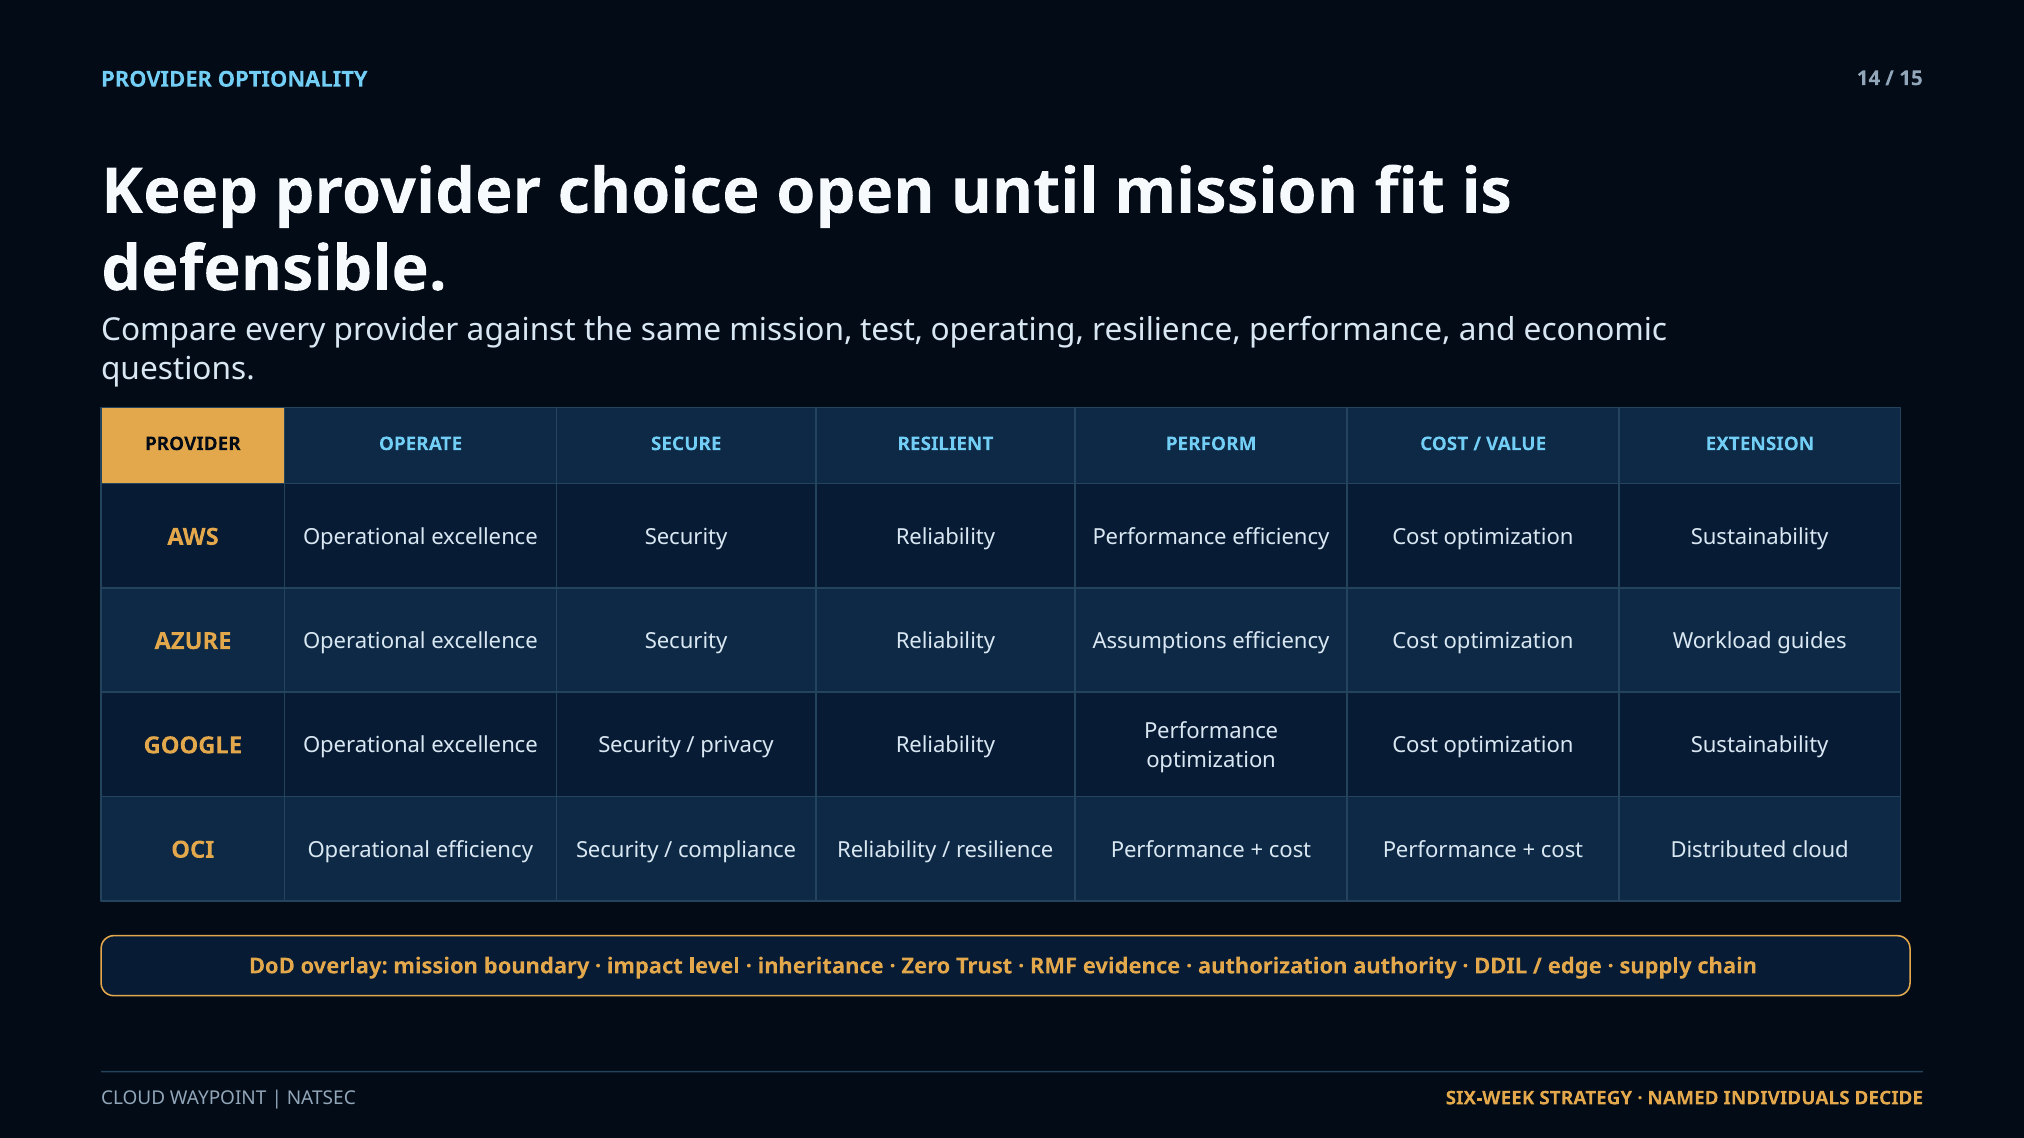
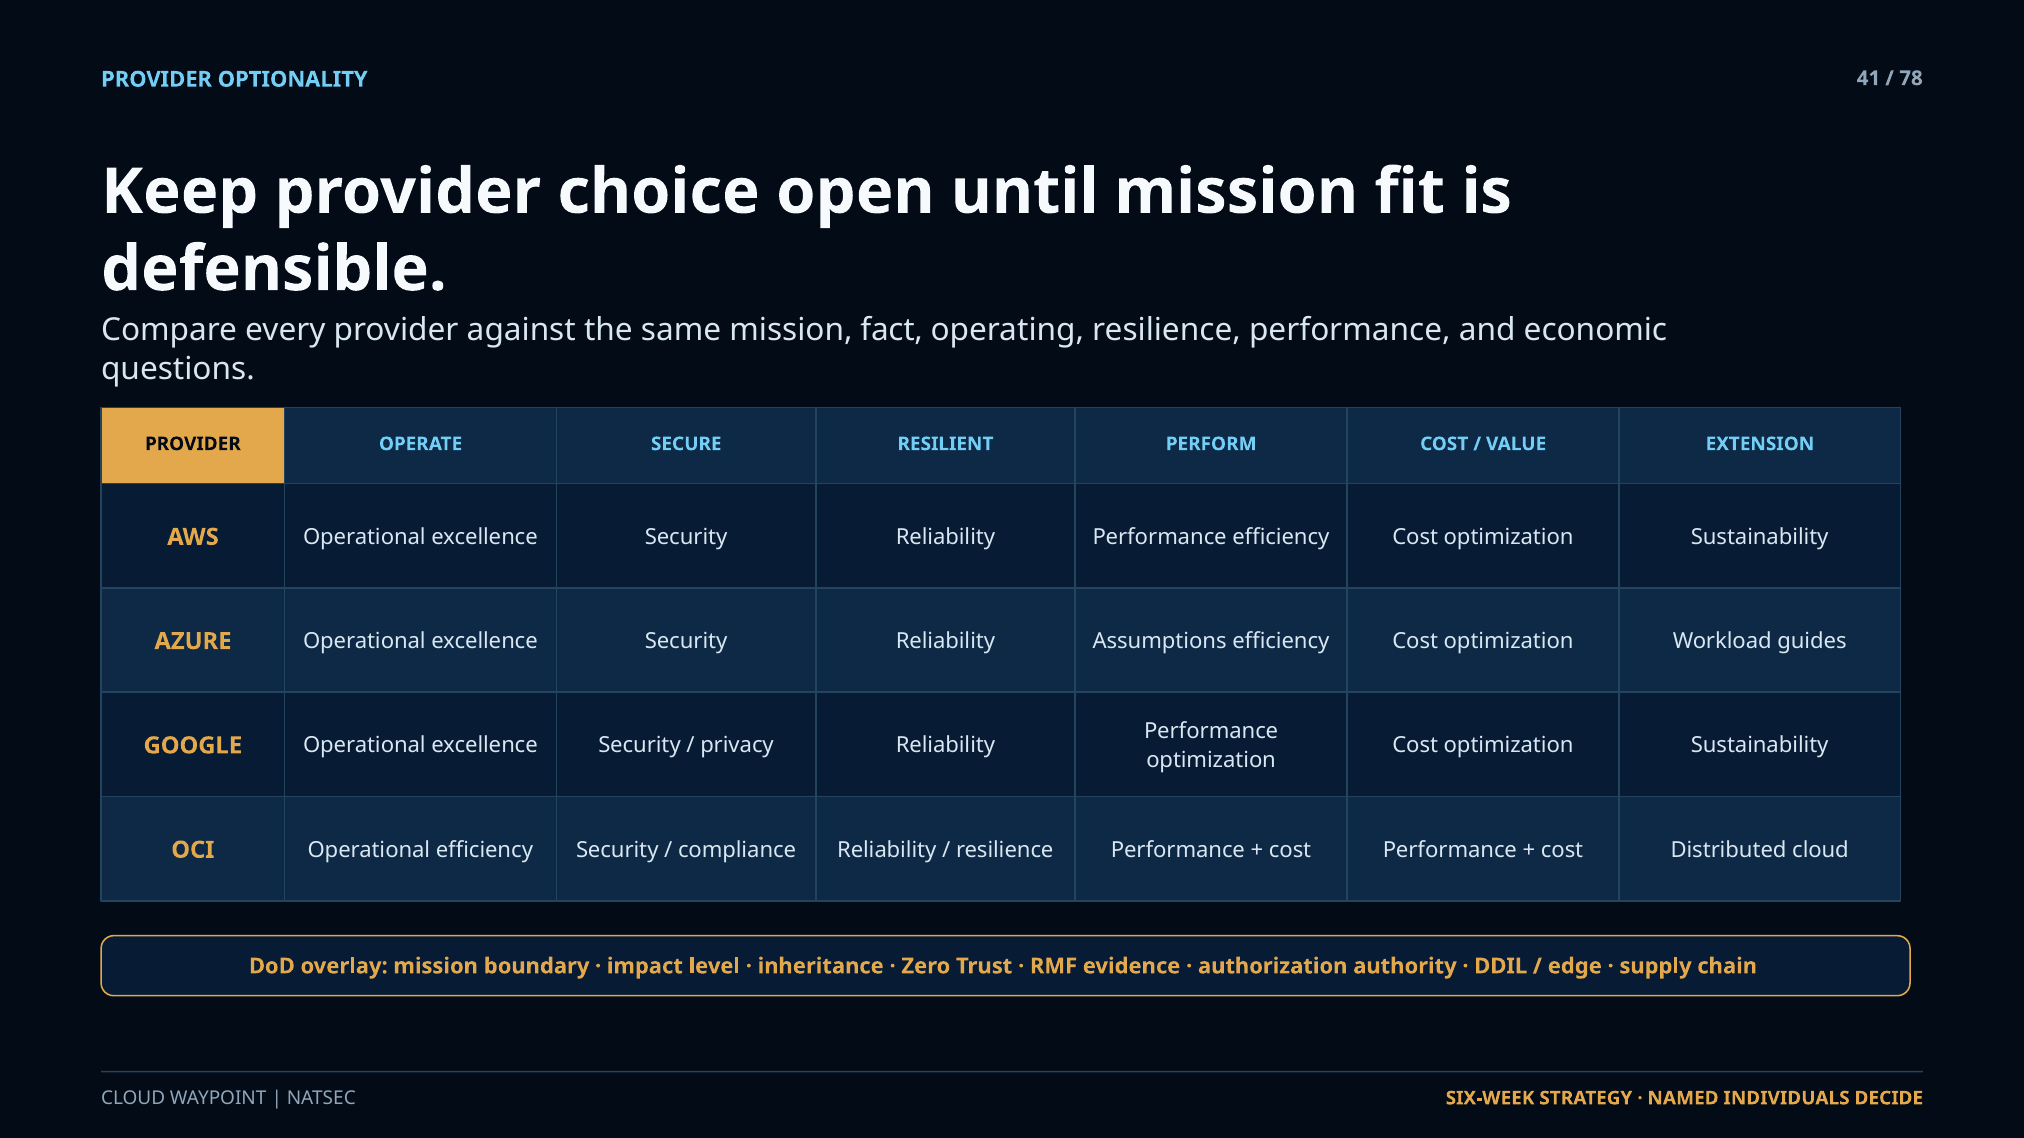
14: 14 -> 41 (1869, 78)
15: 15 -> 78 (1911, 78)
test: test -> fact (892, 330)
